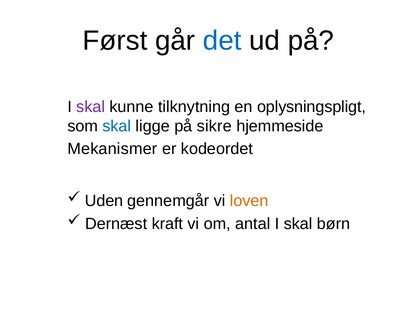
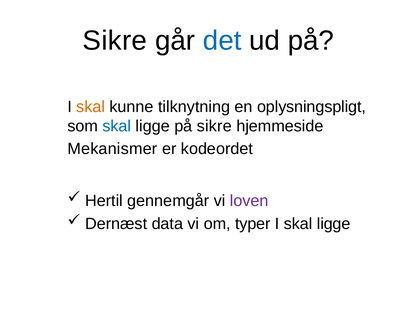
Først: Først -> Sikre (115, 41)
skal colour: purple -> orange (91, 107)
Uden: Uden -> Hertil (104, 201)
loven colour: orange -> purple (249, 201)
kraft: kraft -> data (167, 223)
antal: antal -> typer (253, 223)
I skal børn: børn -> ligge (334, 223)
